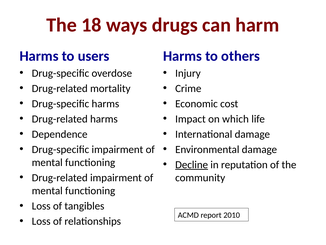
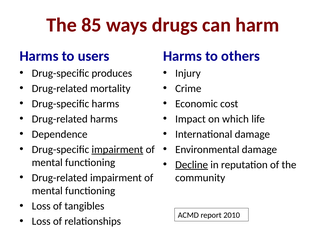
18: 18 -> 85 (91, 25)
overdose: overdose -> produces (112, 73)
impairment underline: none -> present (117, 149)
